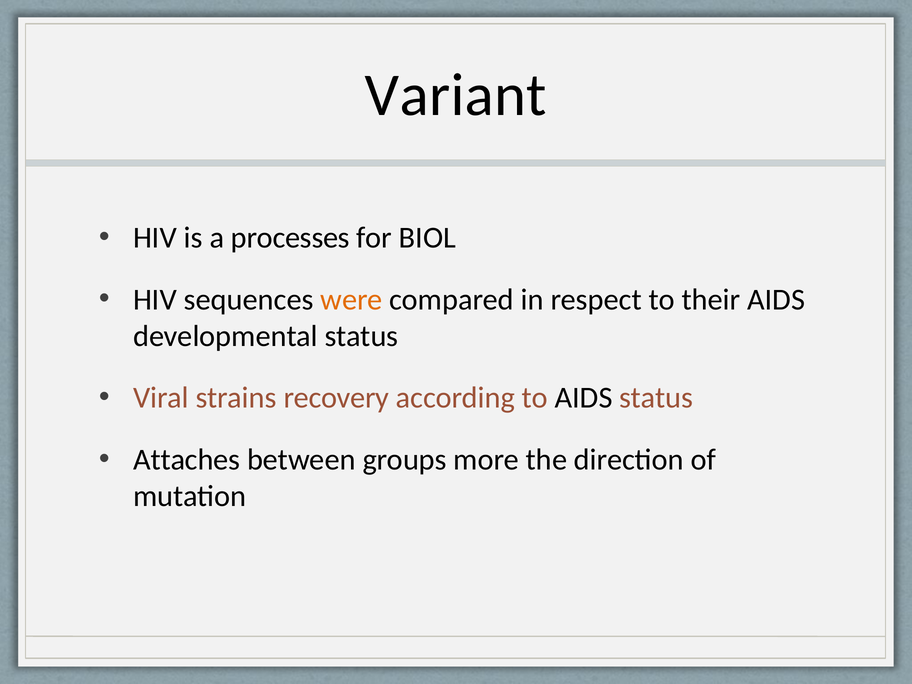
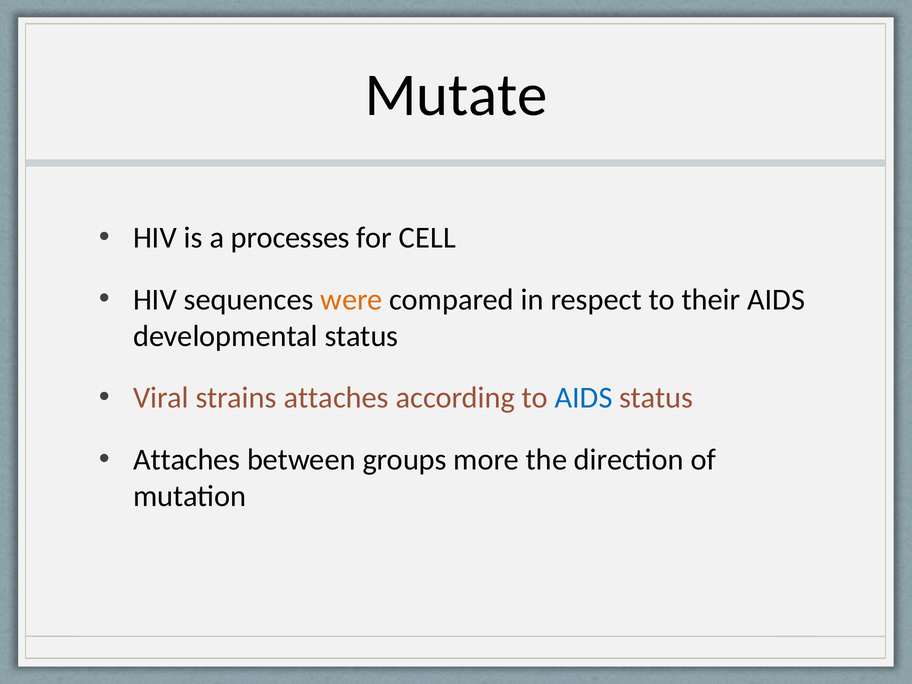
Variant: Variant -> Mutate (456, 95)
BIOL: BIOL -> CELL (427, 238)
strains recovery: recovery -> attaches (336, 398)
AIDS colour: black -> blue (584, 398)
